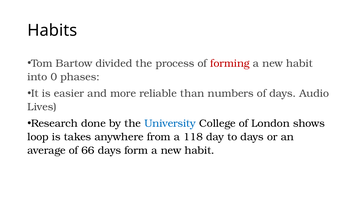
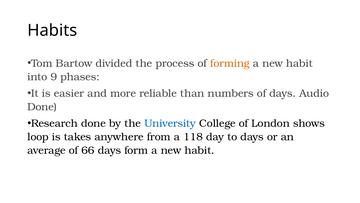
forming colour: red -> orange (230, 63)
0: 0 -> 9 (54, 77)
Lives: Lives -> Done (42, 107)
